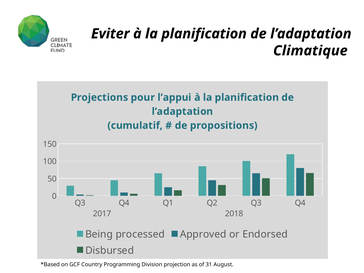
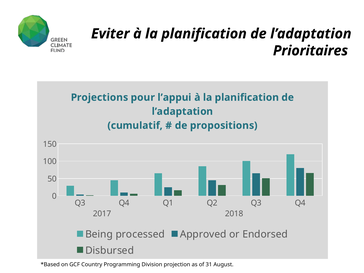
Climatique: Climatique -> Prioritaires (310, 51)
